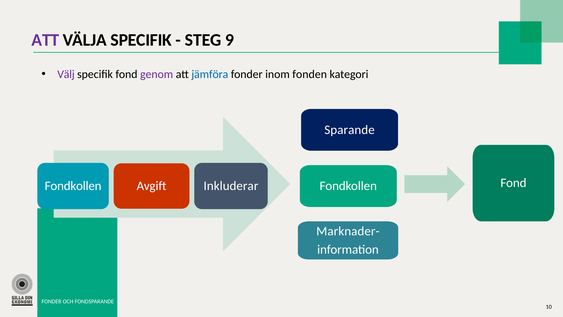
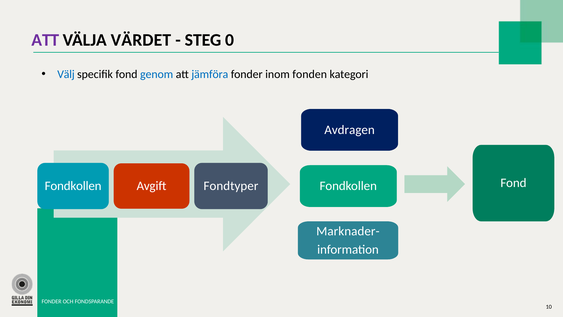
VÄLJA SPECIFIK: SPECIFIK -> VÄRDET (141, 40)
9: 9 -> 0 (230, 40)
Välj colour: purple -> blue (66, 74)
genom colour: purple -> blue (157, 74)
Sparande: Sparande -> Avdragen (350, 130)
Inkluderar: Inkluderar -> Fondtyper (231, 186)
